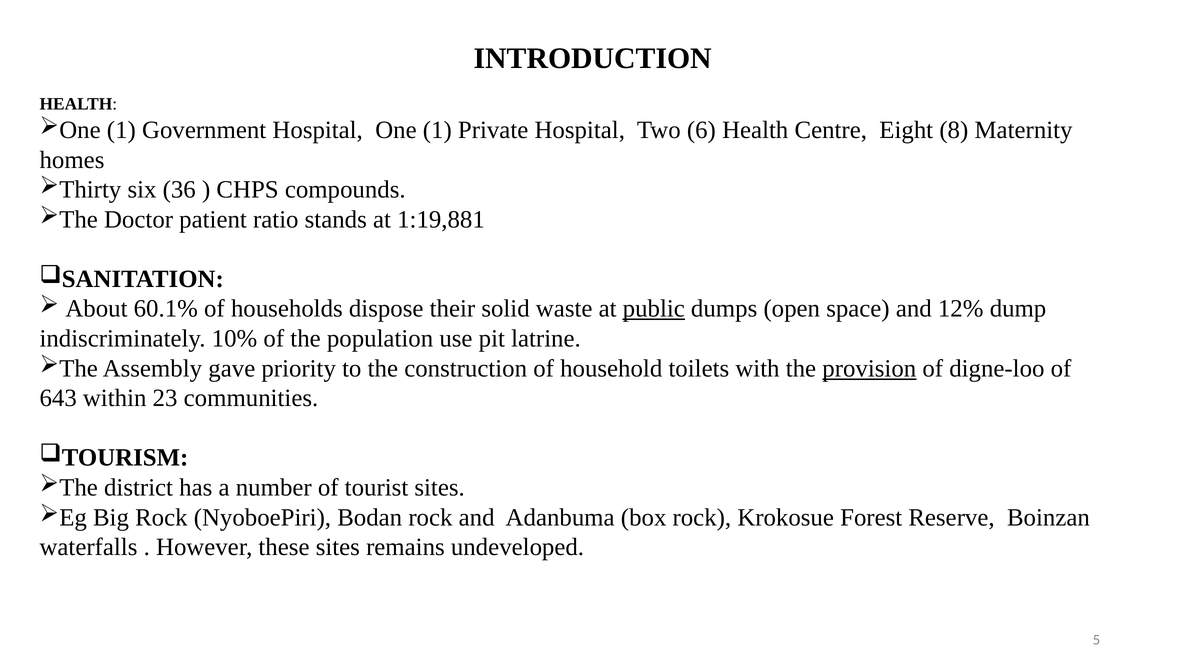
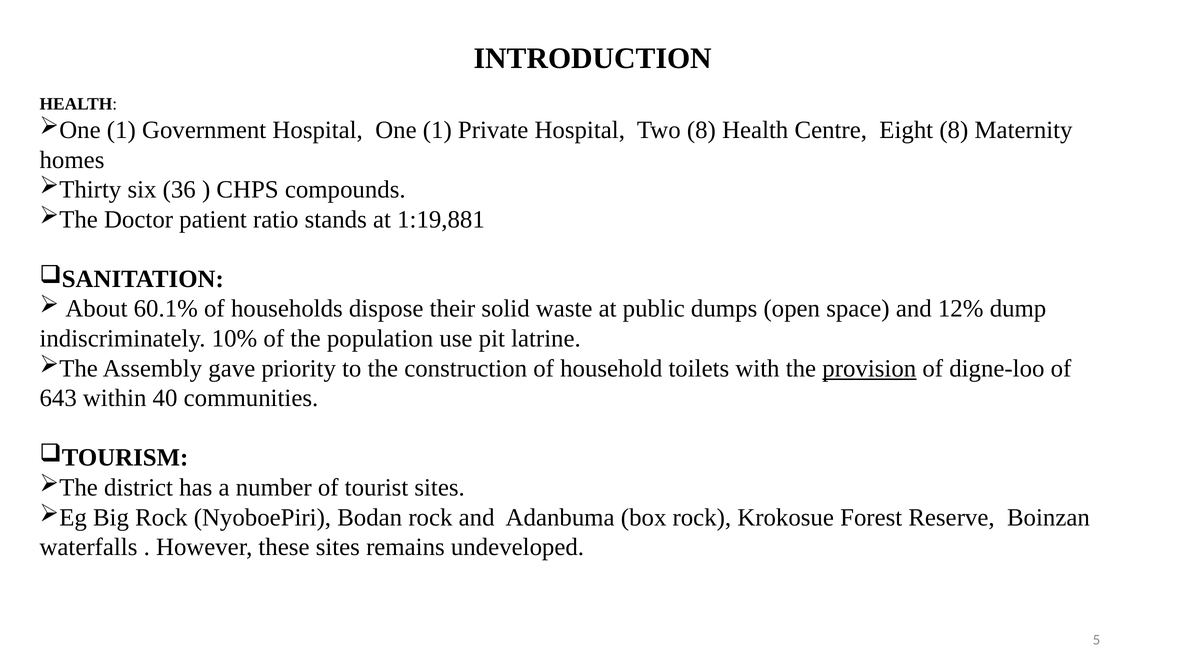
Two 6: 6 -> 8 (701, 130)
public underline: present -> none (654, 309)
23: 23 -> 40 (165, 398)
